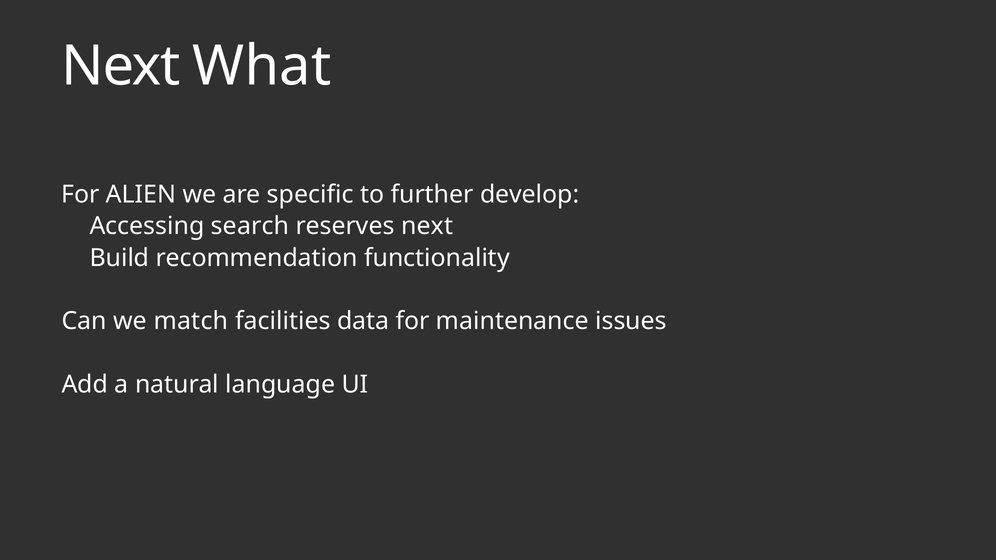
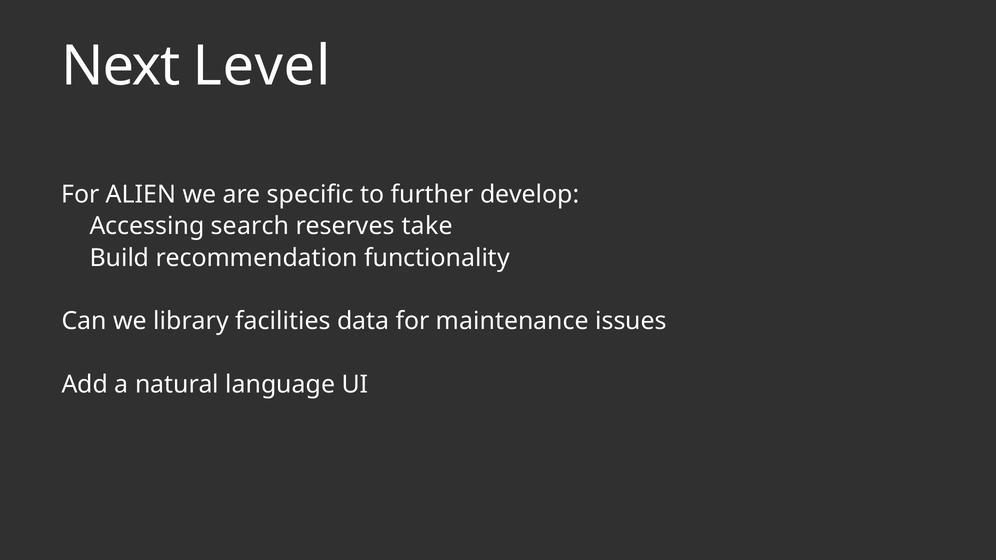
What: What -> Level (262, 66)
reserves next: next -> take (427, 226)
match: match -> library (191, 321)
